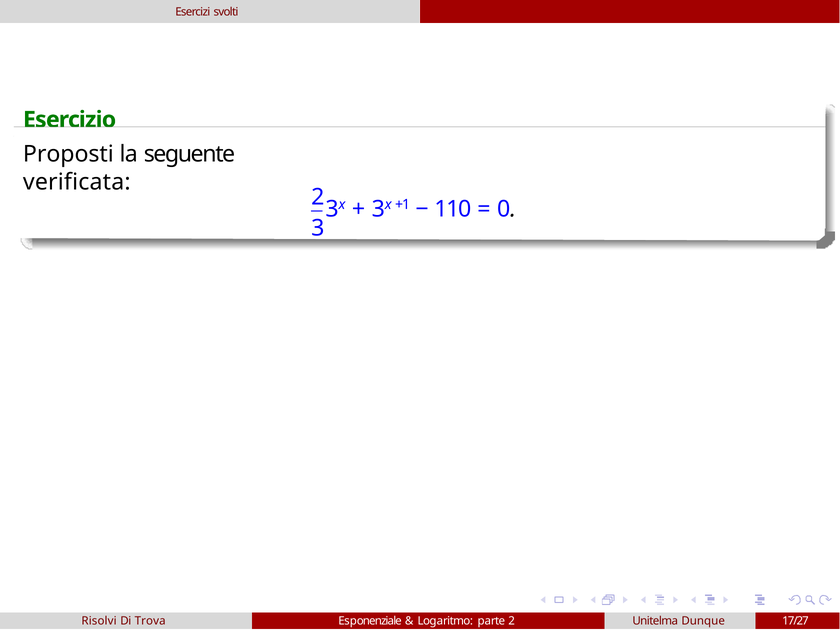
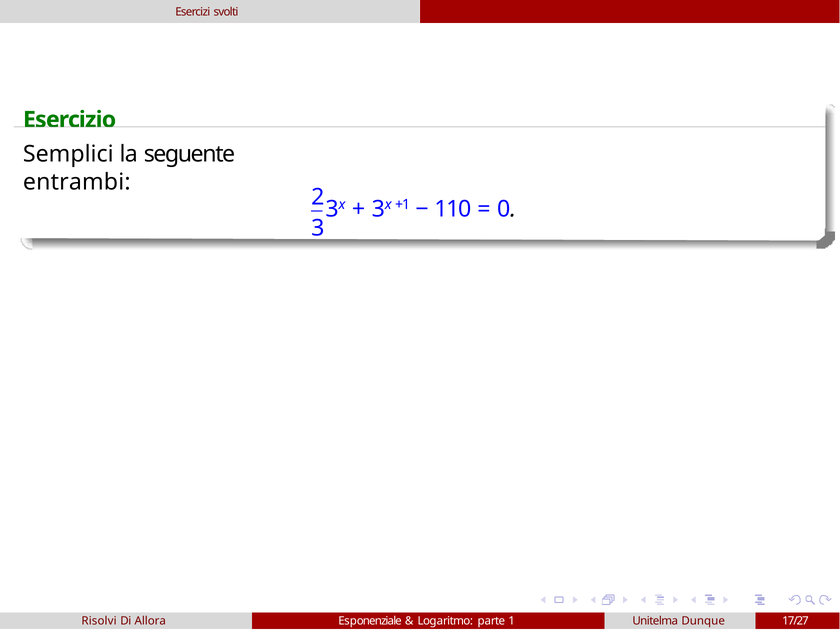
Proposti: Proposti -> Semplici (68, 154)
verificata: verificata -> entrambi (77, 182)
Trova: Trova -> Allora (150, 621)
parte 2: 2 -> 1 (512, 621)
